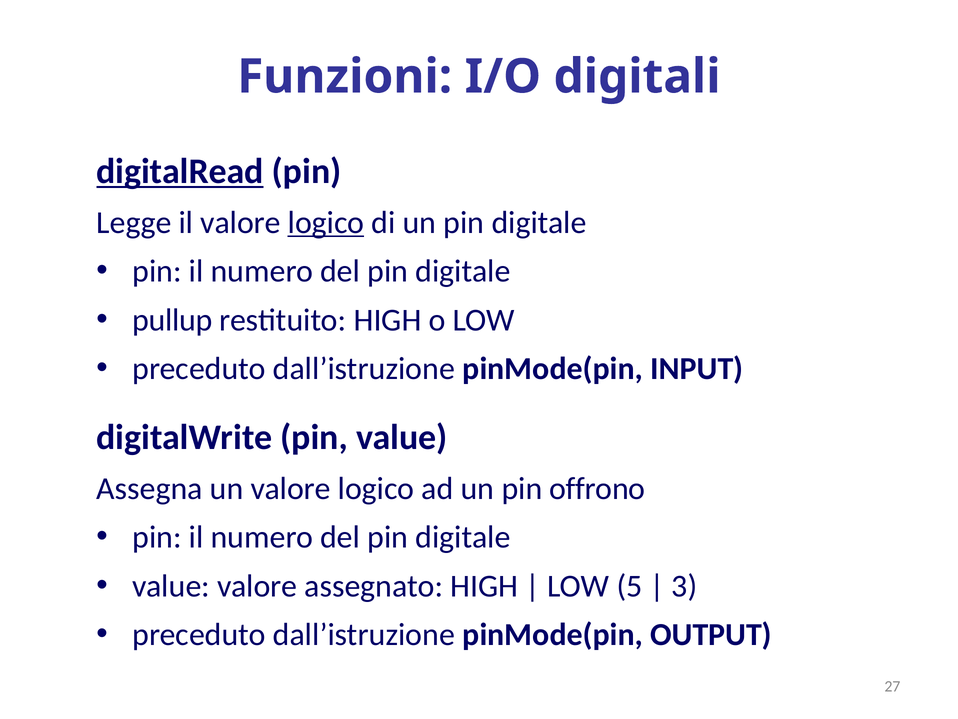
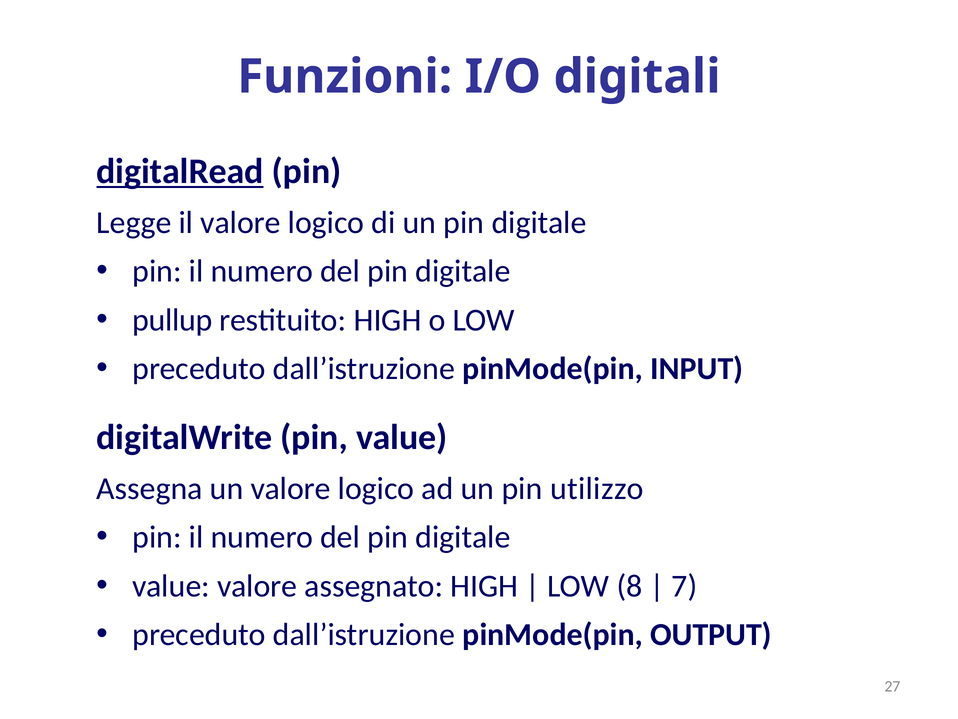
logico underline: present -> none (326, 222)
offrono: offrono -> utilizzo (597, 488)
5: 5 -> 8 (629, 586)
3: 3 -> 7 (684, 586)
